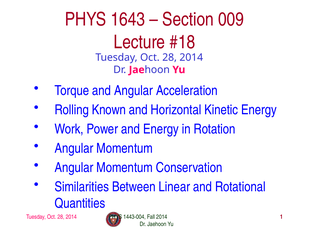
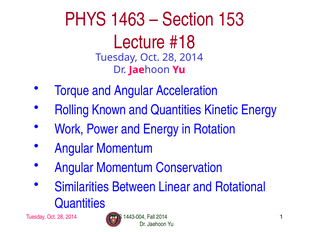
1643: 1643 -> 1463 (128, 19)
009: 009 -> 153 (231, 19)
and Horizontal: Horizontal -> Quantities (176, 110)
